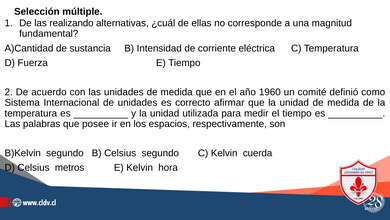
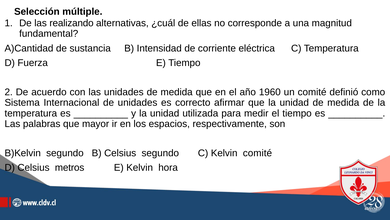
posee: posee -> mayor (96, 123)
Kelvin cuerda: cuerda -> comité (257, 153)
